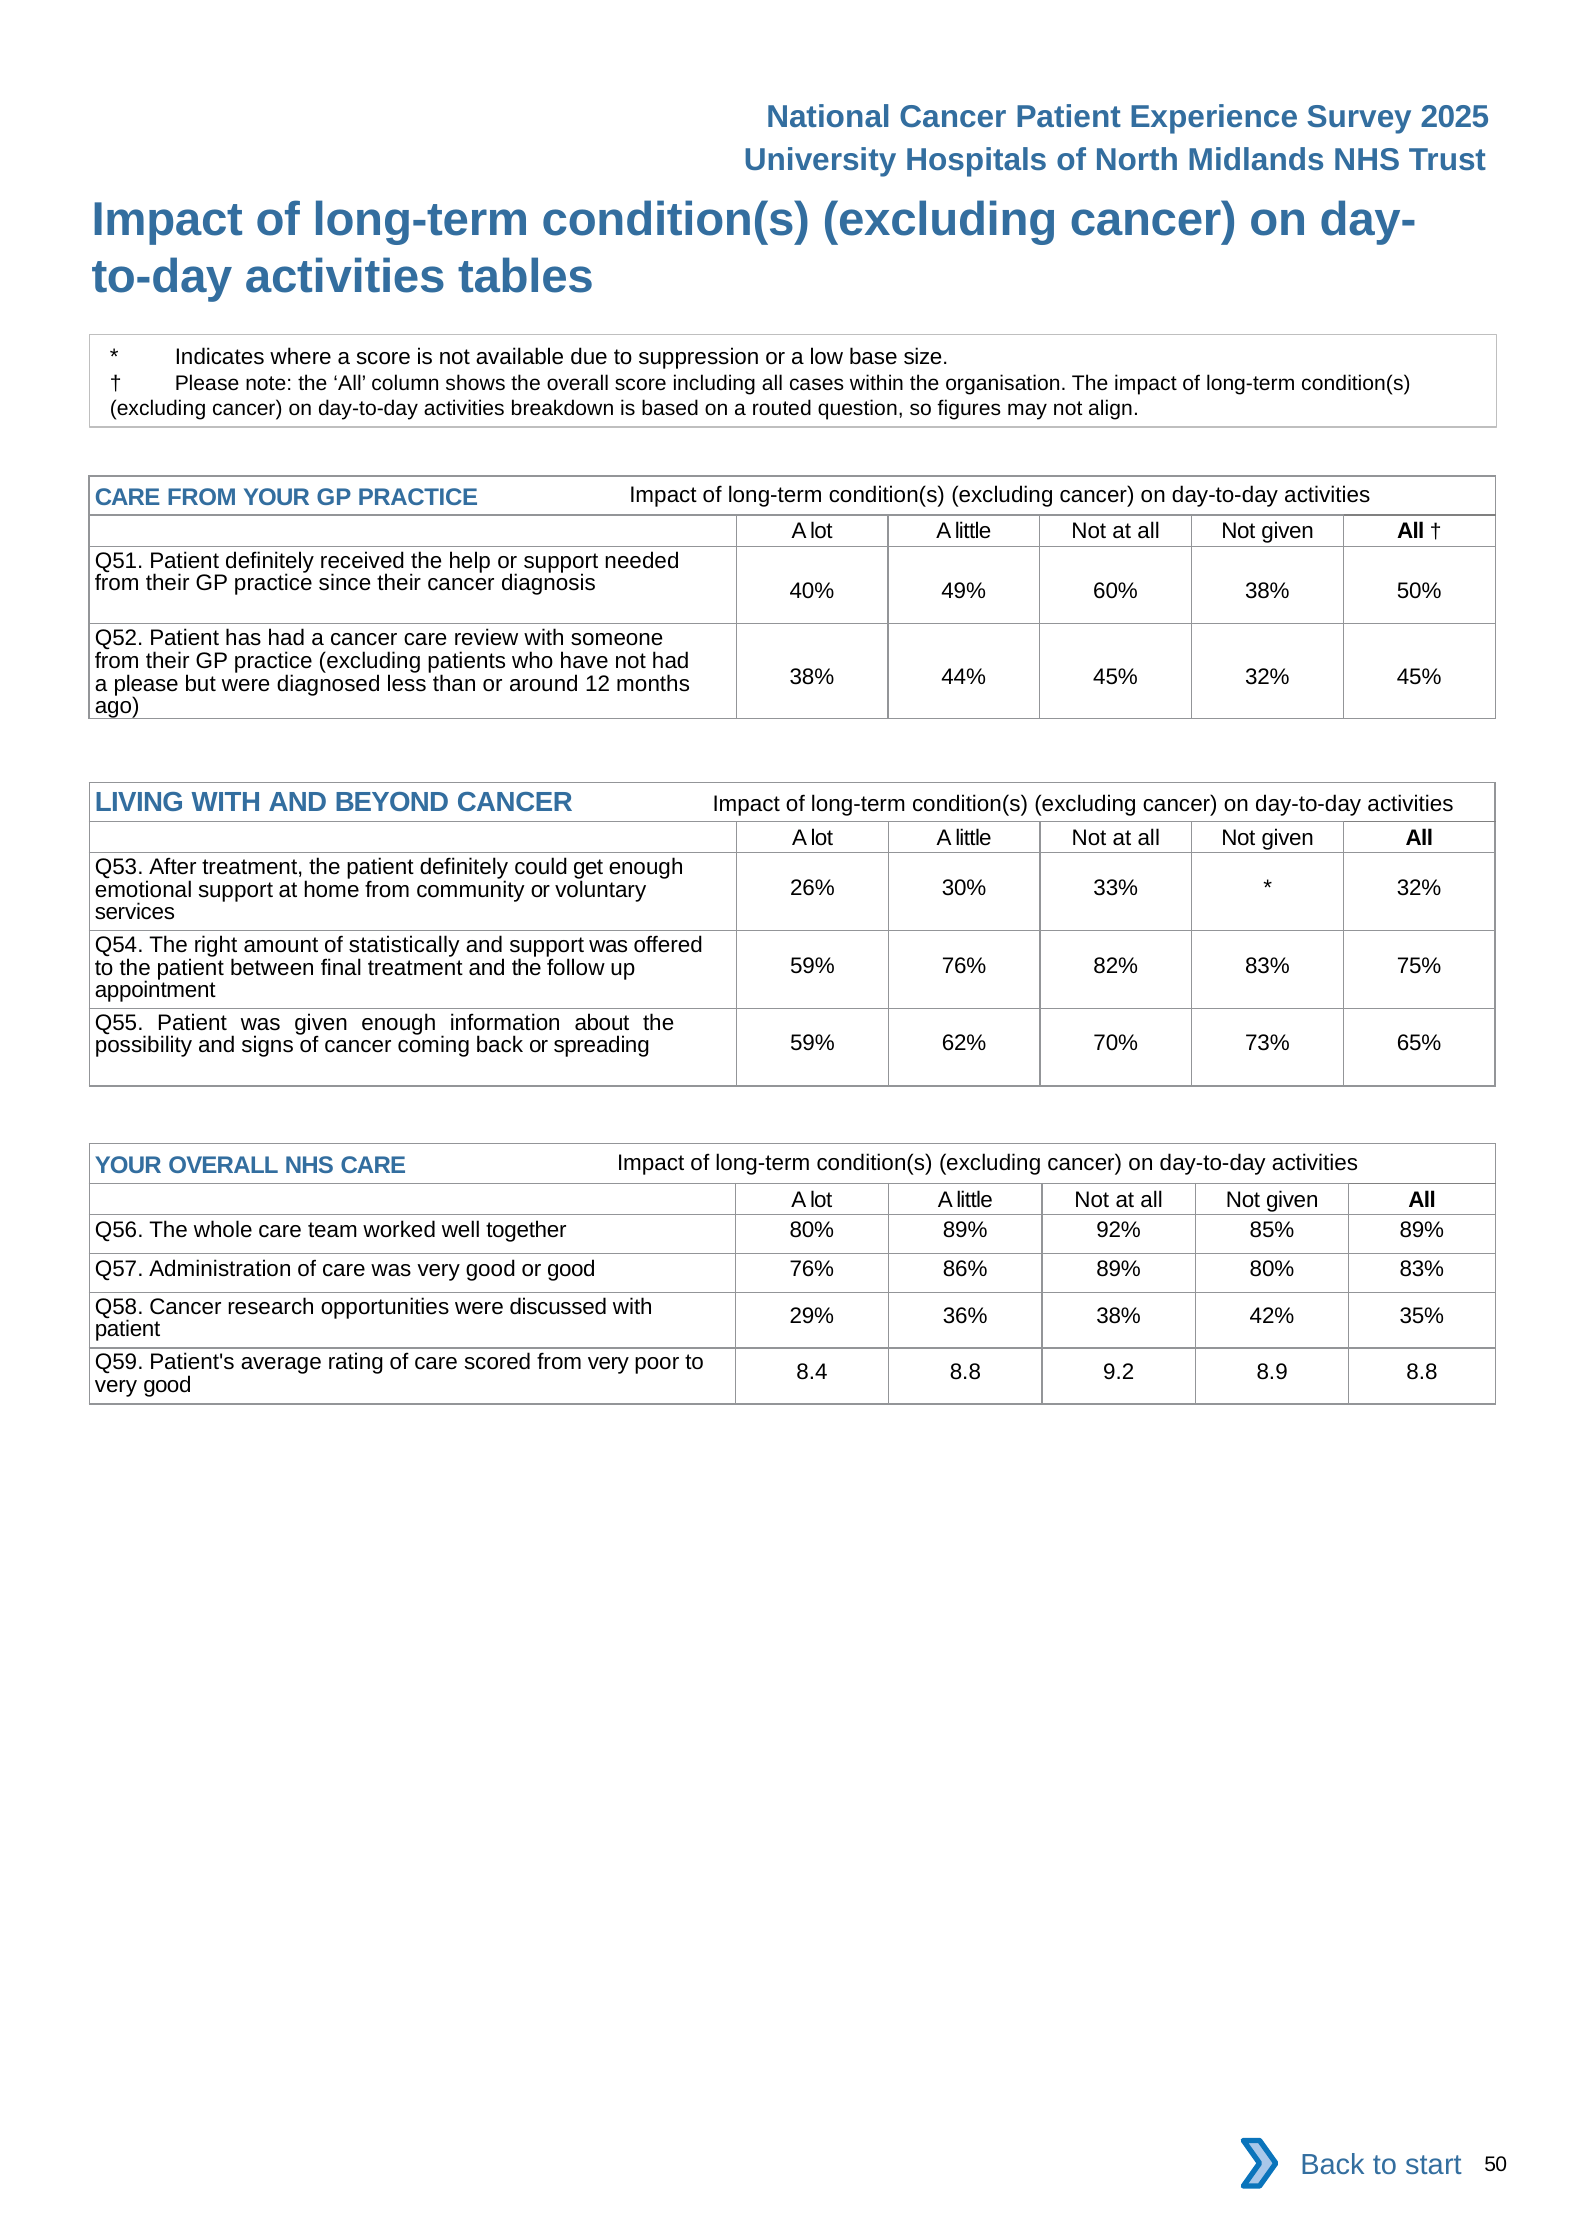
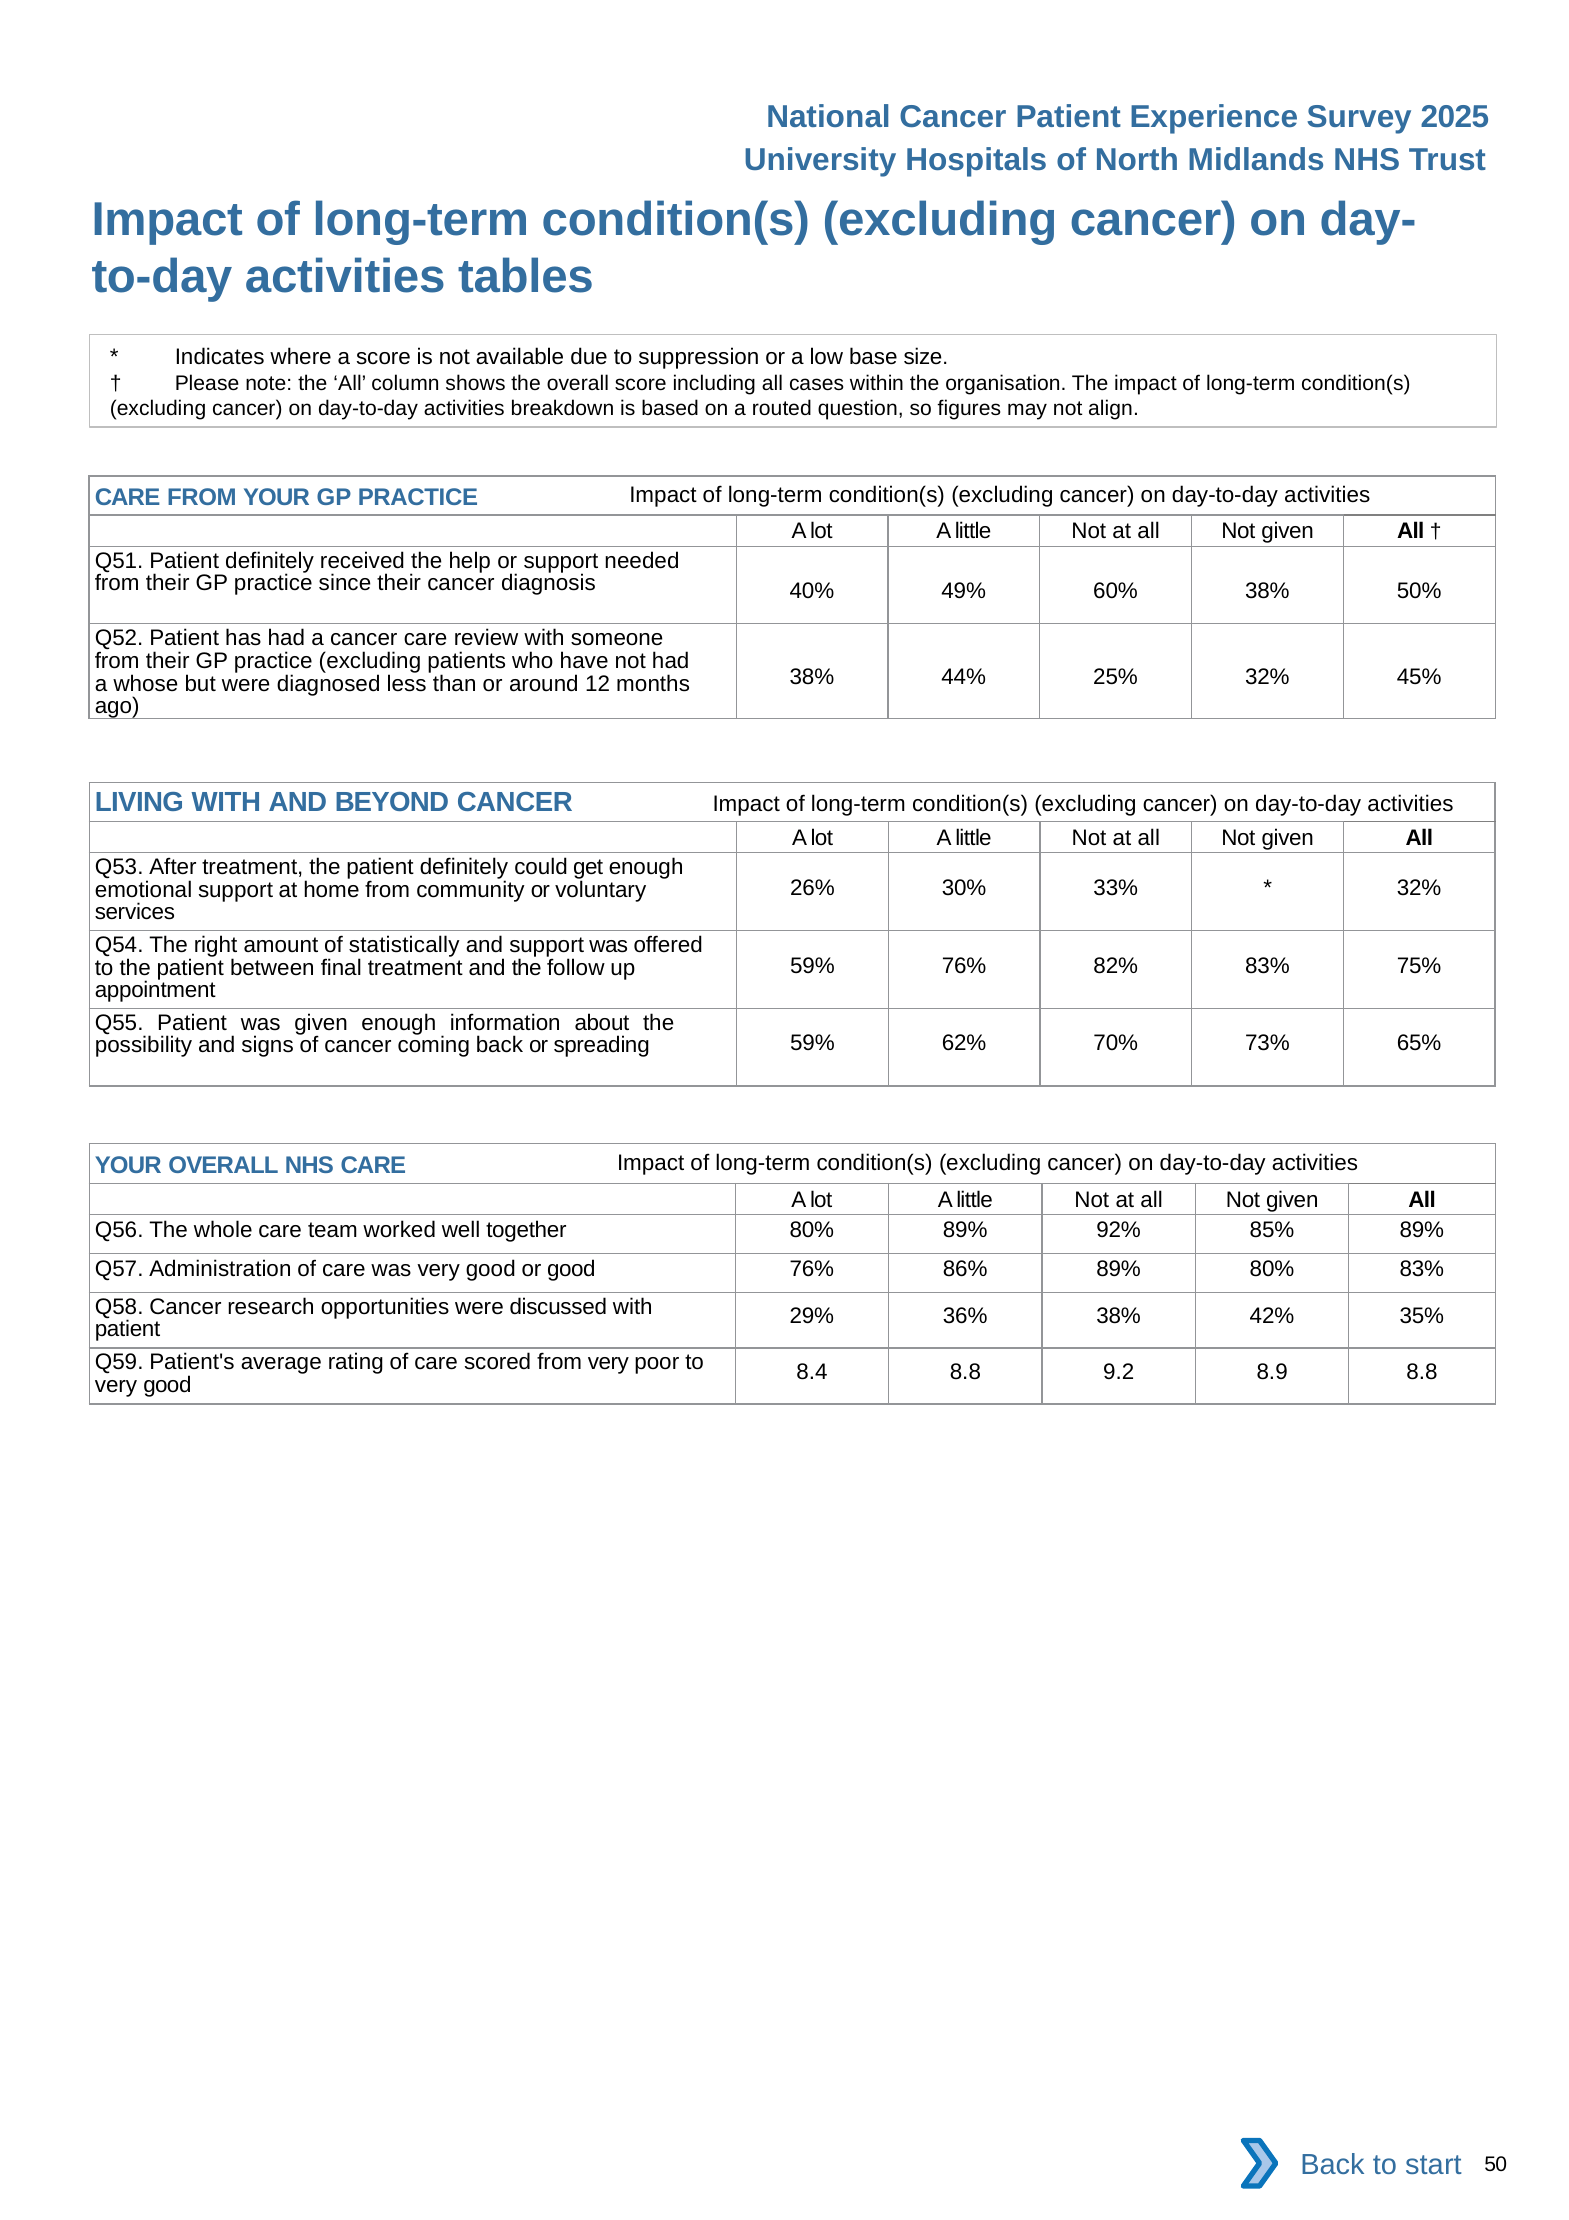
44% 45%: 45% -> 25% (1116, 677)
a please: please -> whose (146, 684)
